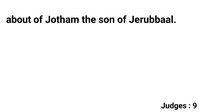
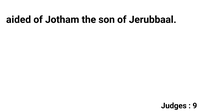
about: about -> aided (19, 20)
